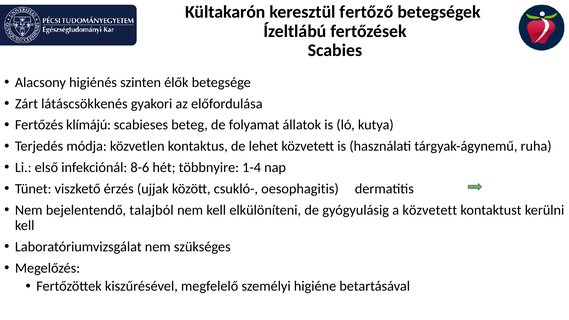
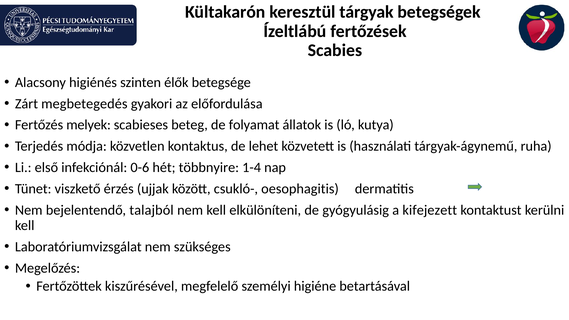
fertőző: fertőző -> tárgyak (367, 12)
látáscsökkenés: látáscsökkenés -> megbetegedés (84, 104)
klímájú: klímájú -> melyek (89, 125)
8-6: 8-6 -> 0-6 (140, 168)
a közvetett: közvetett -> kifejezett (430, 210)
